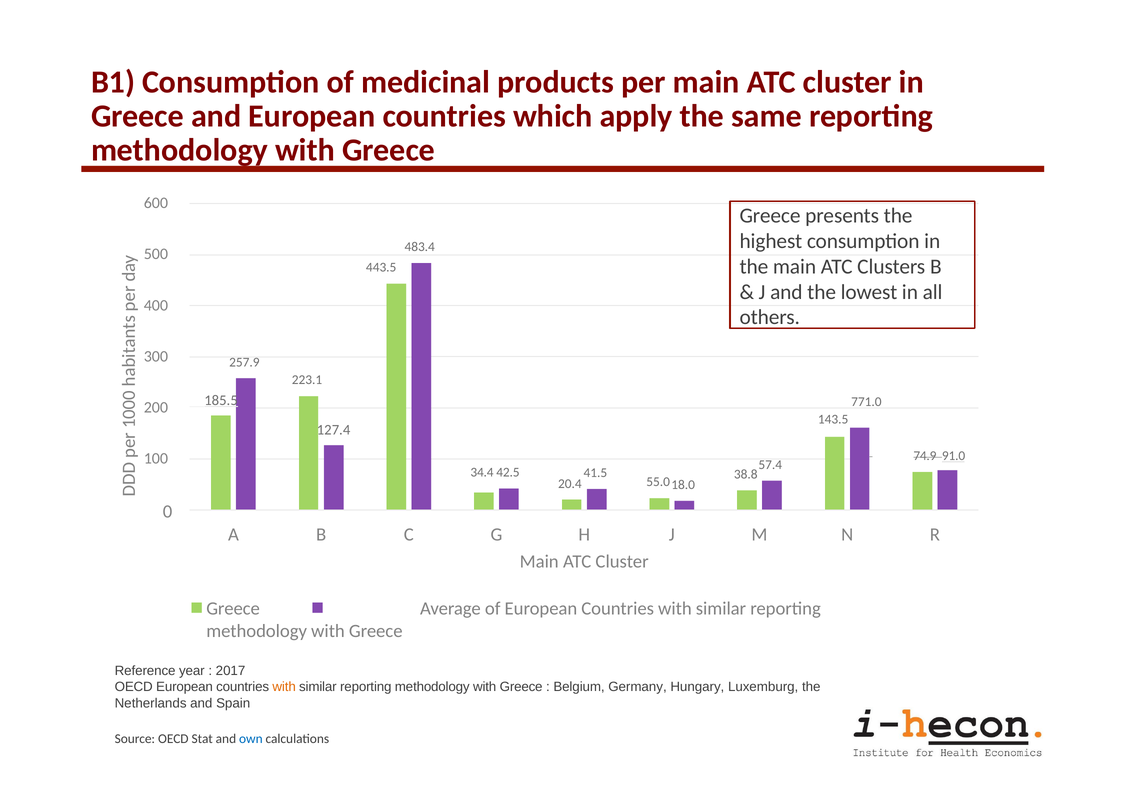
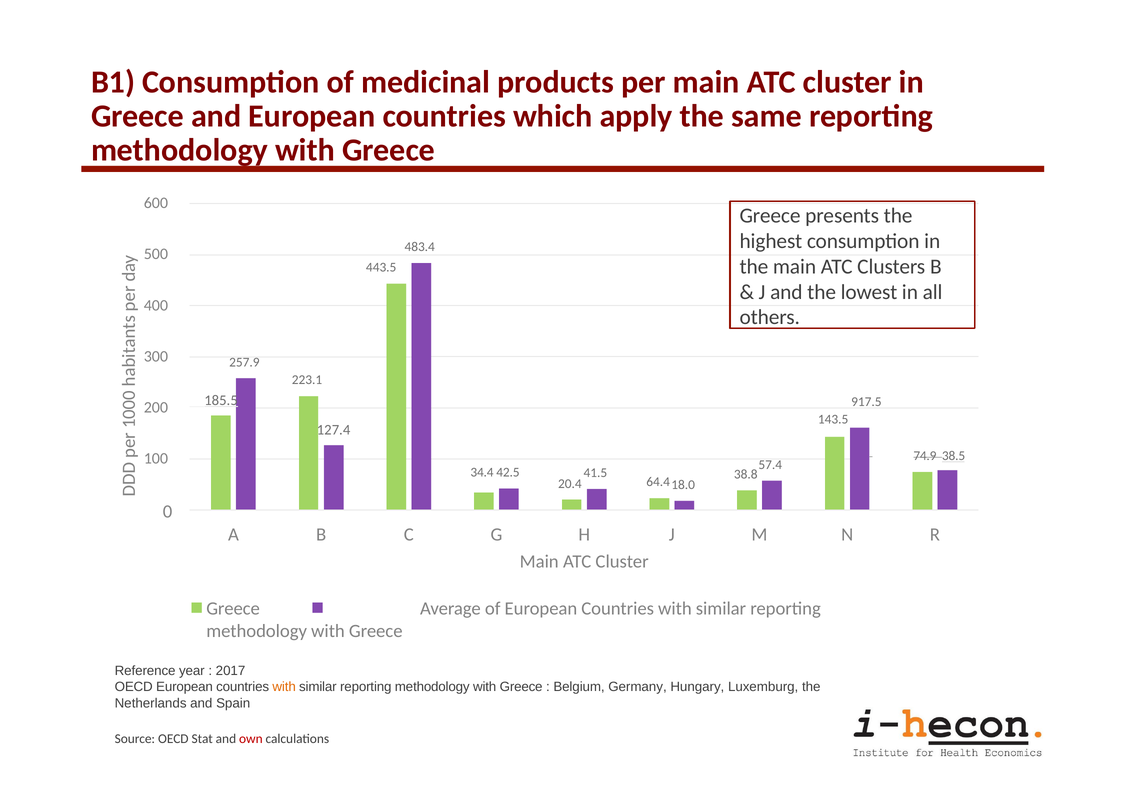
771.0: 771.0 -> 917.5 (866, 402)
91.0: 91.0 -> 38.5 (954, 456)
55.0: 55.0 -> 64.4 (658, 482)
own colour: blue -> red (251, 739)
